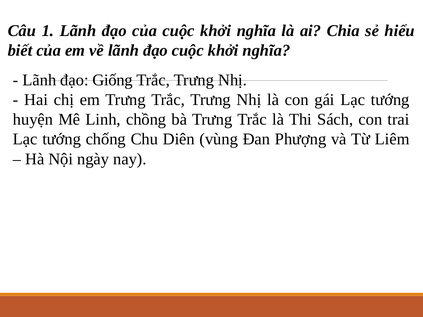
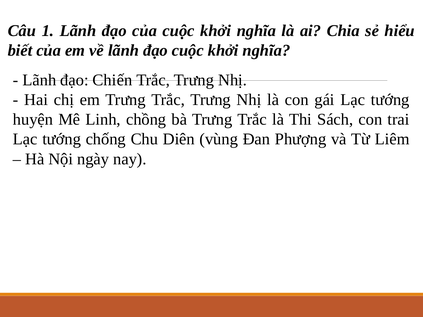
Giống: Giống -> Chiến (112, 80)
